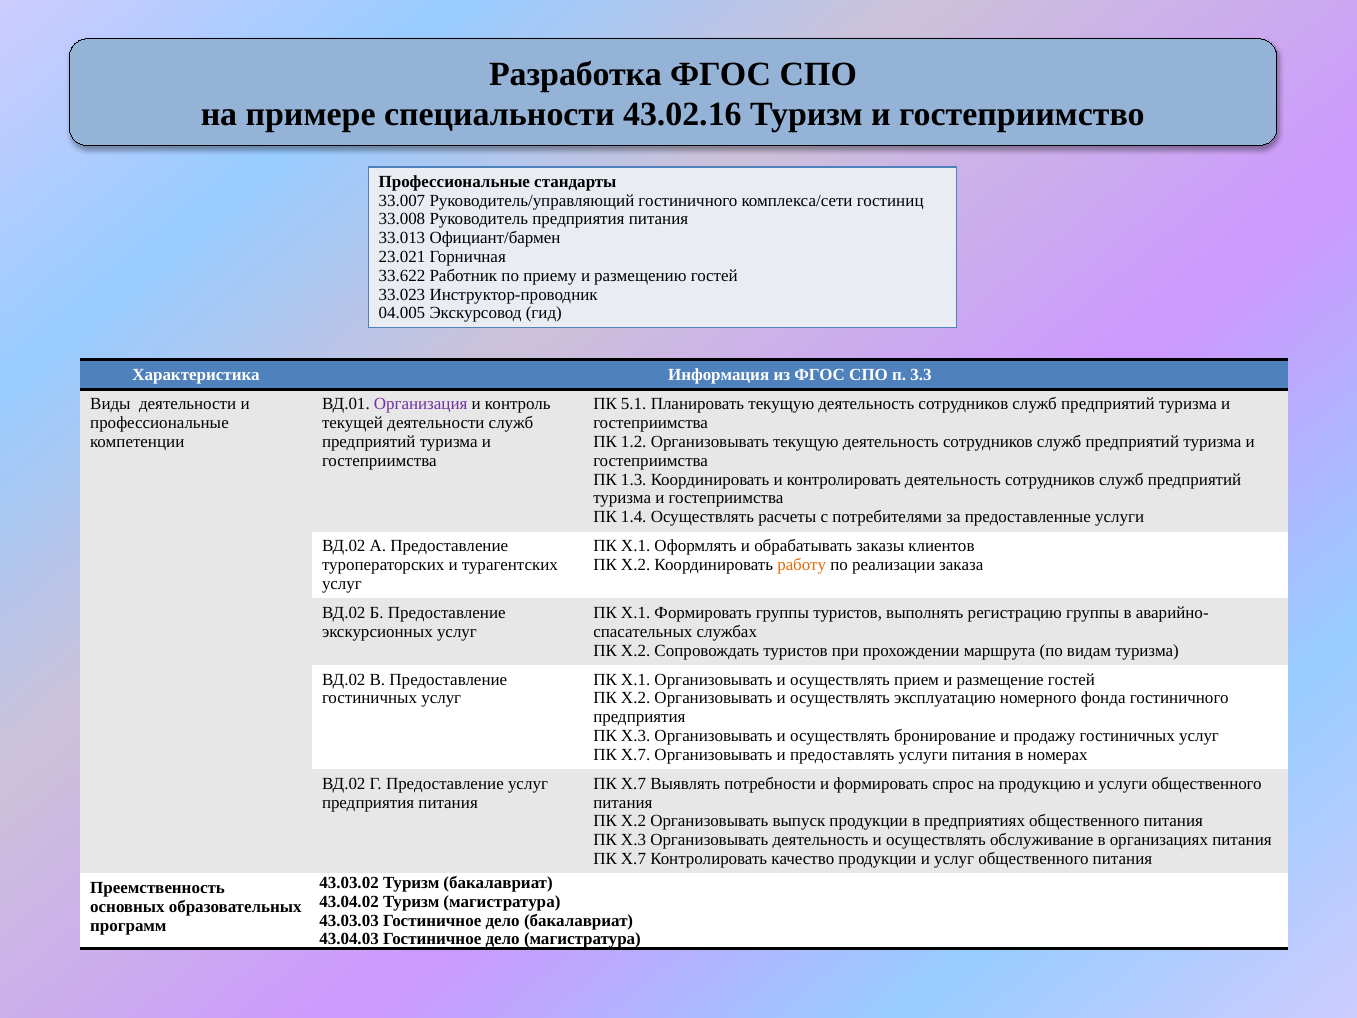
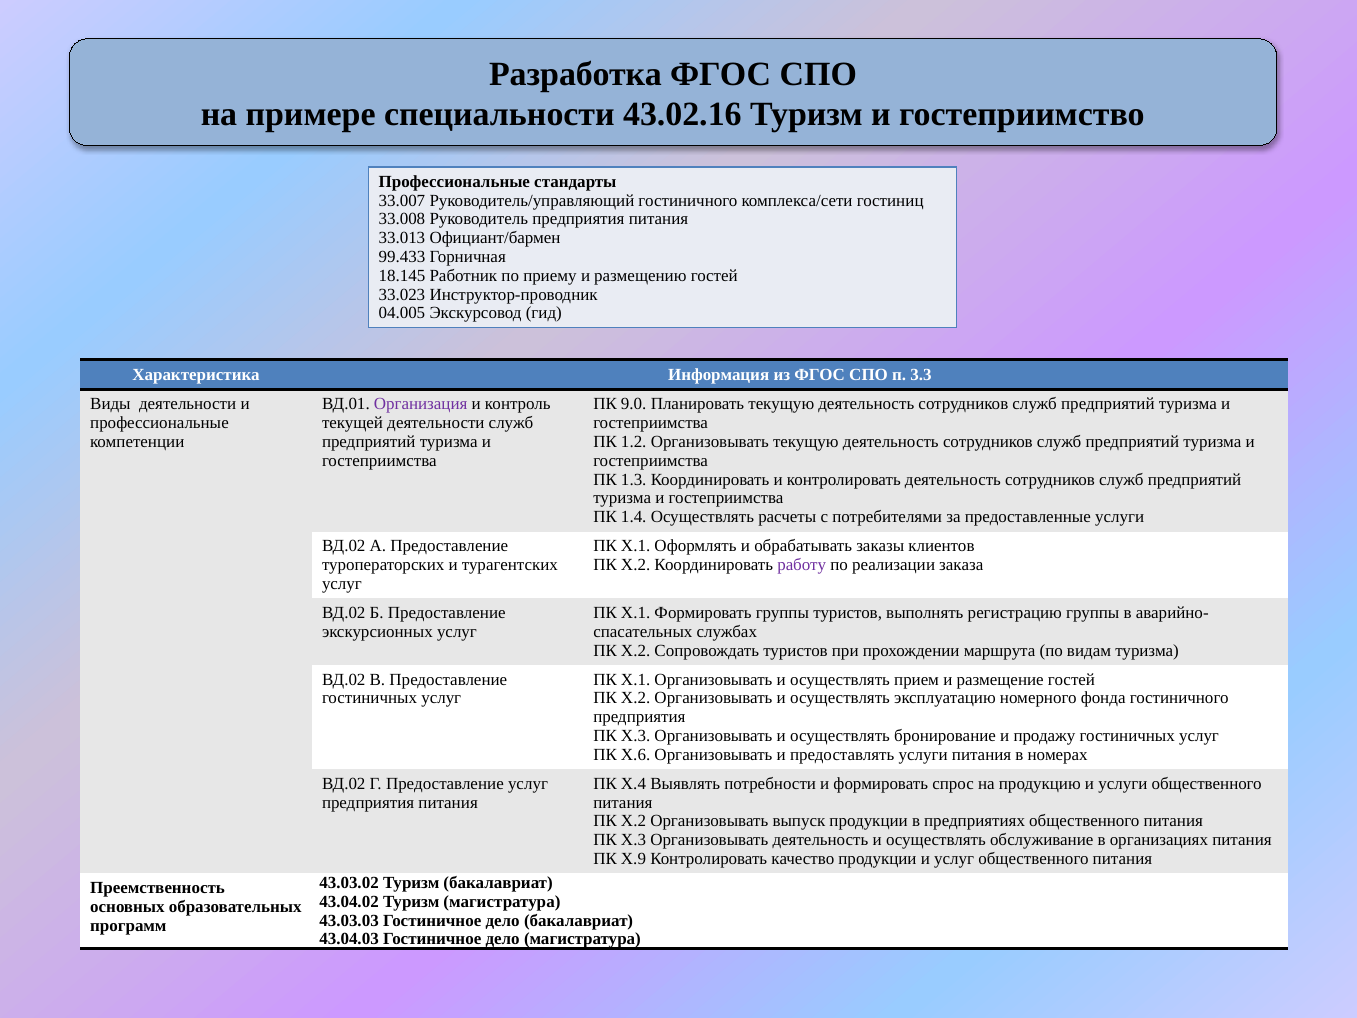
23.021: 23.021 -> 99.433 (402, 257)
33.622: 33.622 -> 18.145 (402, 276)
5.1: 5.1 -> 9.0 (634, 404)
работу colour: orange -> purple (802, 565)
Х.7: Х.7 -> Х.6 (636, 755)
Х.7: Х.7 -> Х.4 (633, 784)
Х.7: Х.7 -> Х.9 (633, 859)
